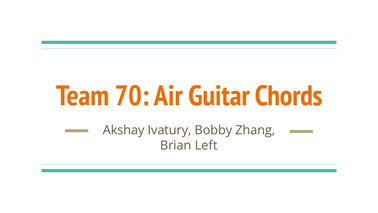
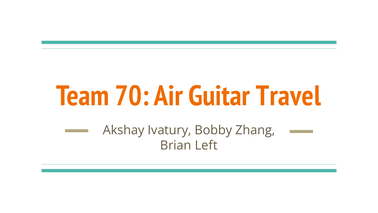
Chords: Chords -> Travel (288, 96)
